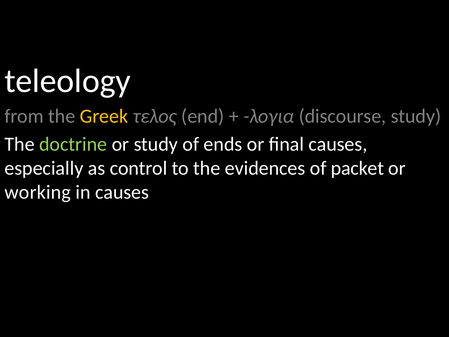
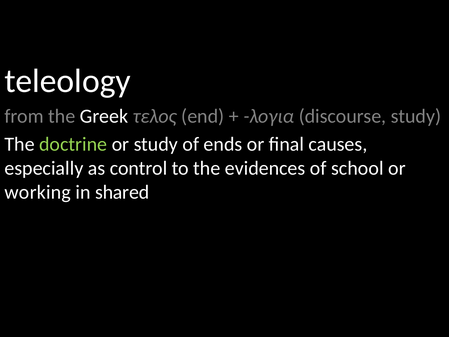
Greek colour: yellow -> white (104, 116)
packet: packet -> school (357, 168)
in causes: causes -> shared (122, 192)
